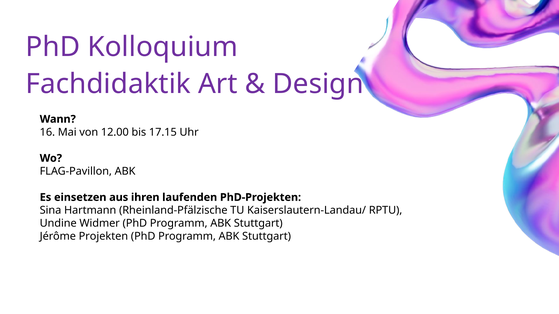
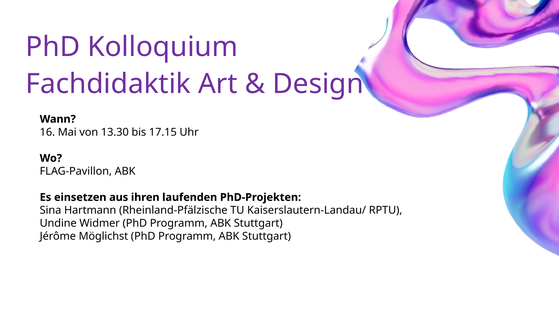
12.00: 12.00 -> 13.30 (115, 132)
Projekten: Projekten -> Möglichst (103, 237)
